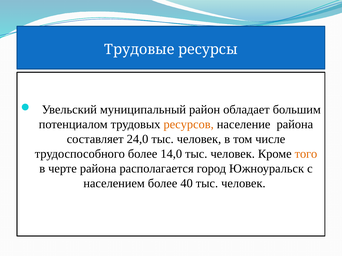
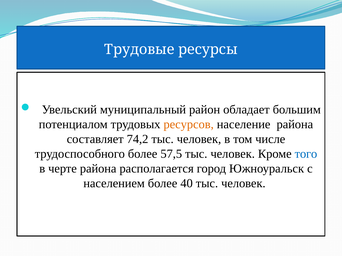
24,0: 24,0 -> 74,2 (138, 139)
14,0: 14,0 -> 57,5 (171, 154)
того colour: orange -> blue (306, 154)
